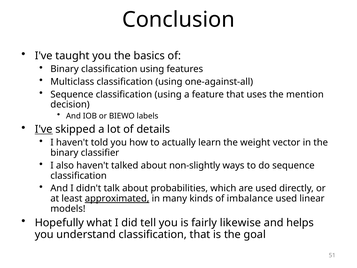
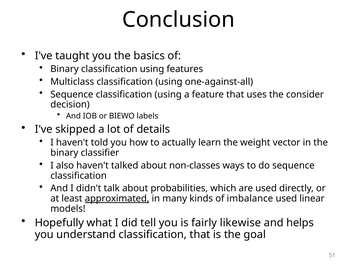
mention: mention -> consider (305, 94)
I've underline: present -> none (44, 129)
non-slightly: non-slightly -> non-classes (195, 165)
